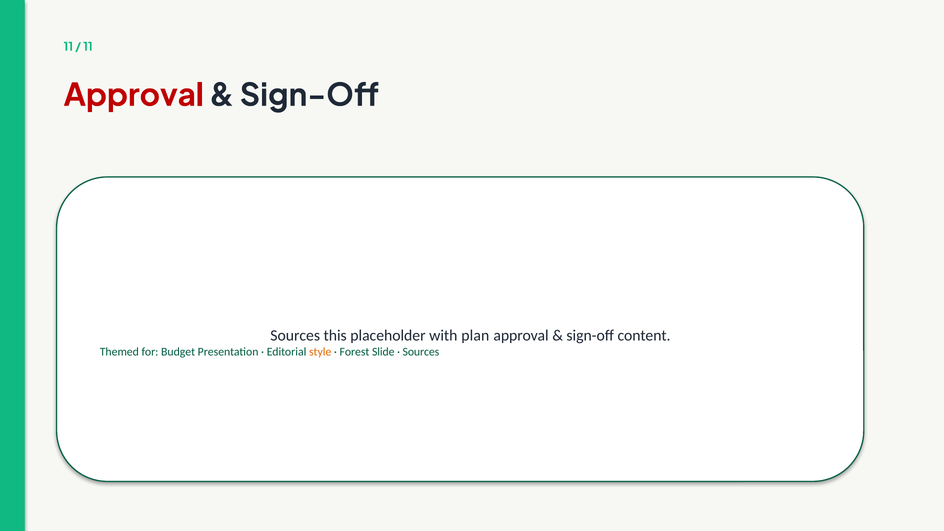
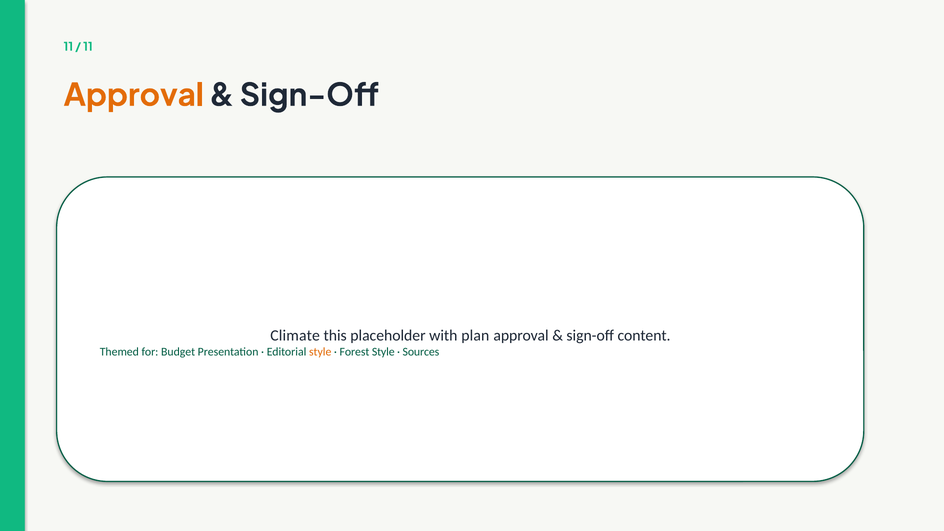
Approval colour: red -> orange (134, 95)
Sources: Sources -> Climate (295, 336)
Forest Slide: Slide -> Style (383, 352)
